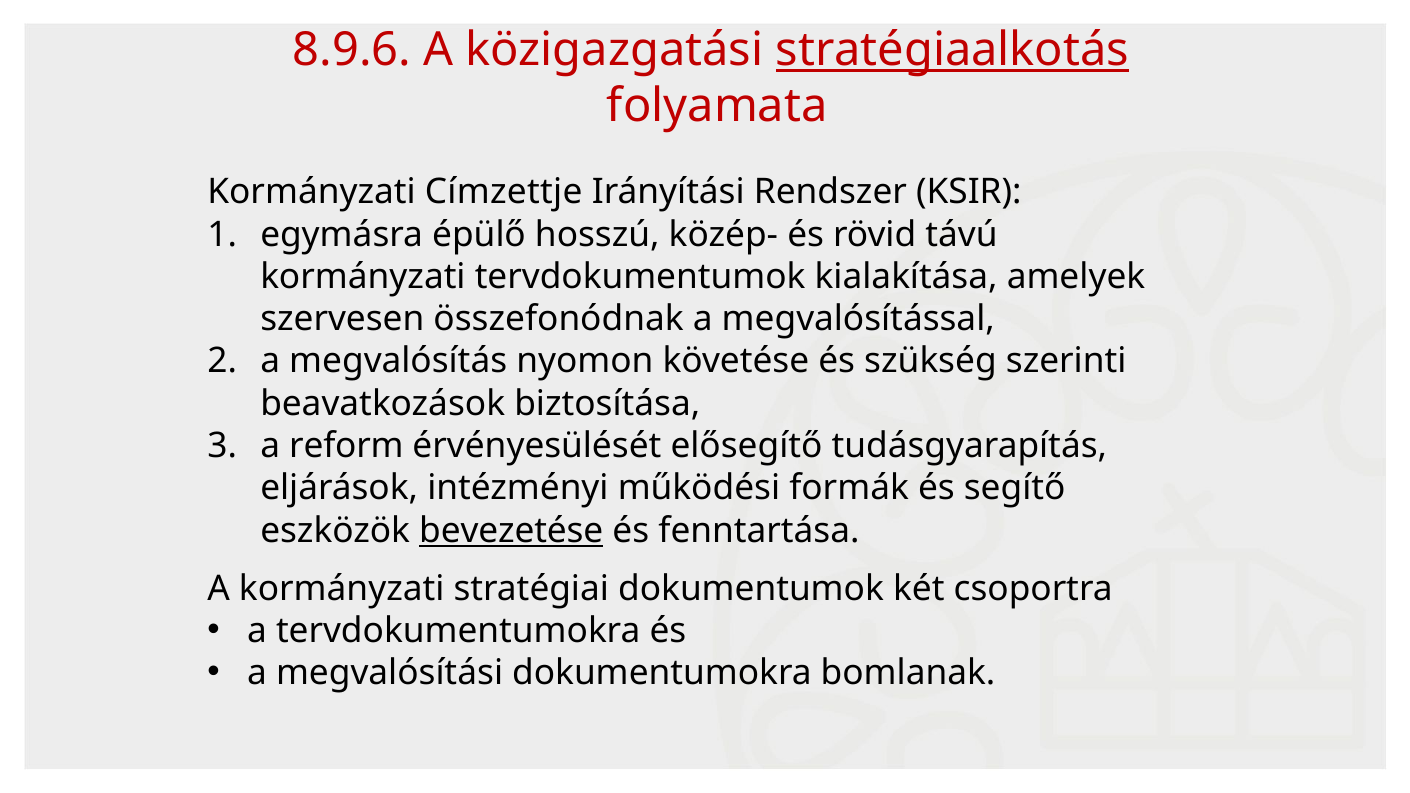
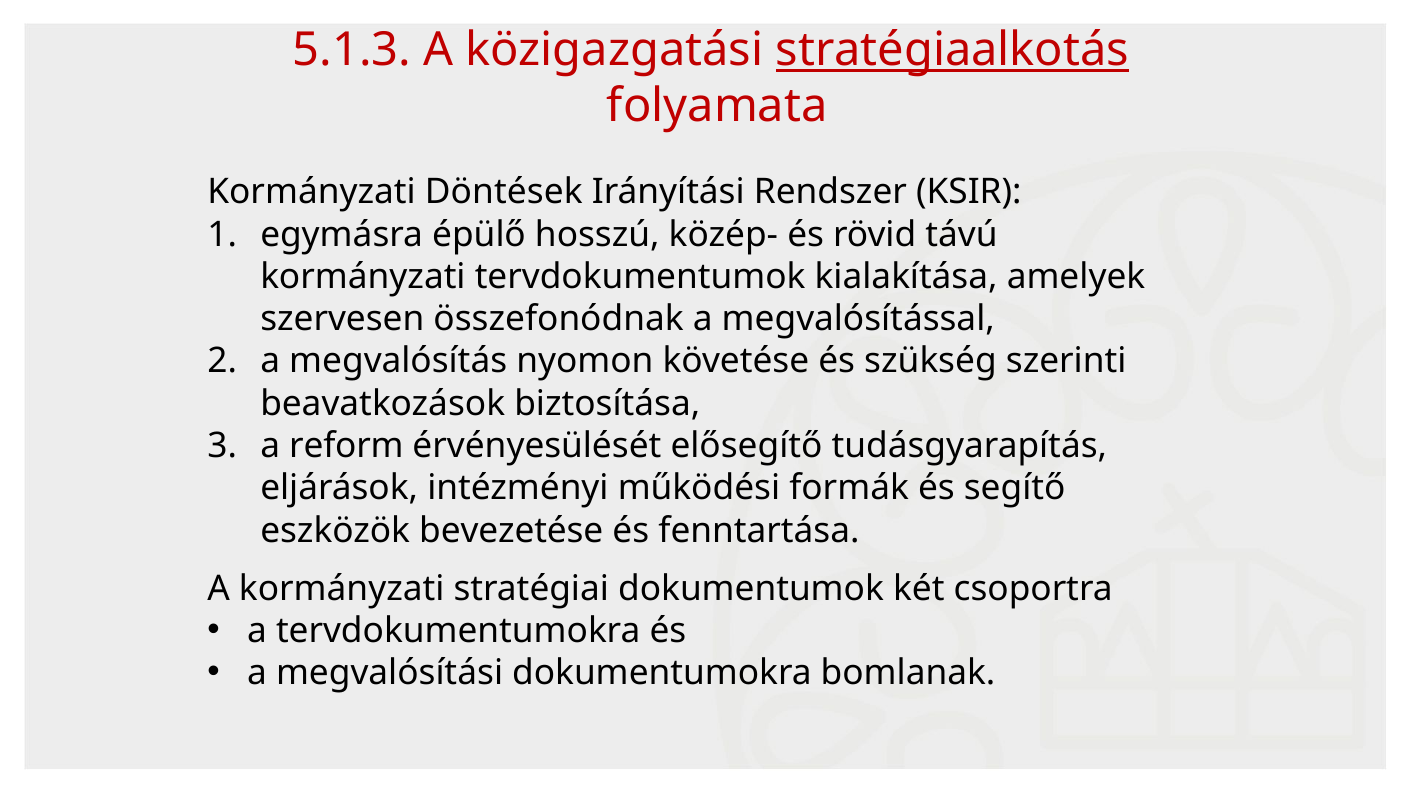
8.9.6: 8.9.6 -> 5.1.3 (352, 50)
Címzettje: Címzettje -> Döntések (504, 192)
bevezetése underline: present -> none (511, 531)
